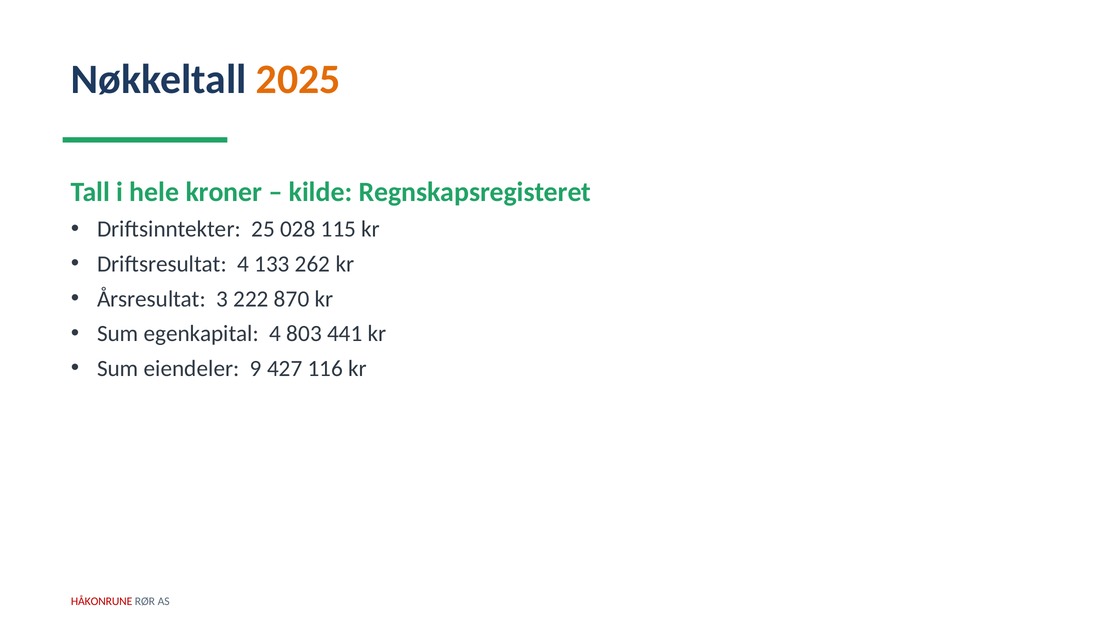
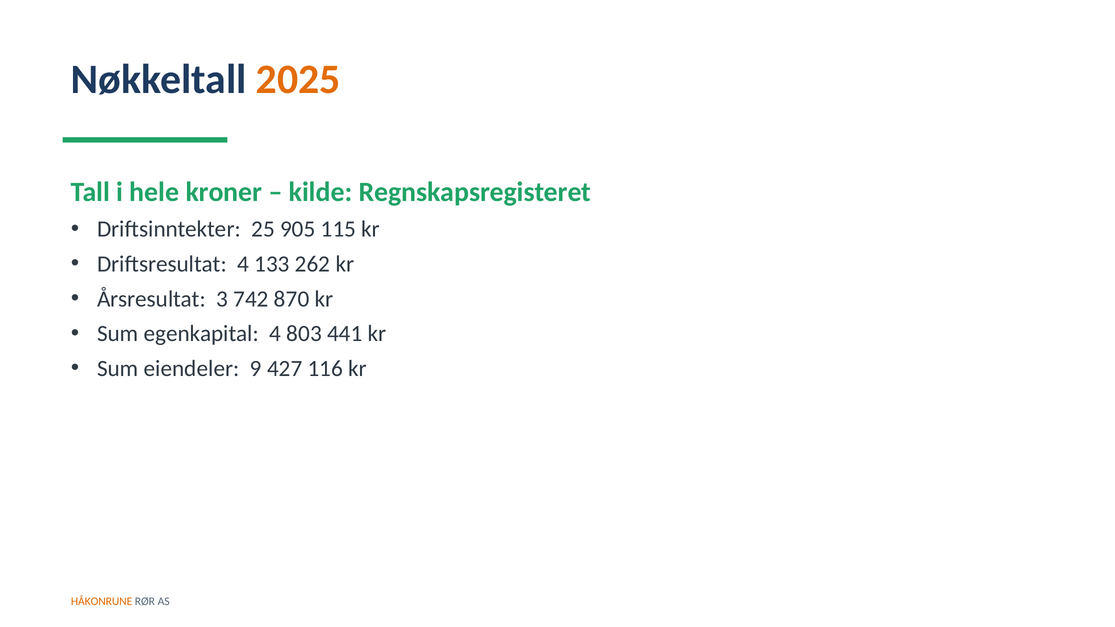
028: 028 -> 905 (298, 229)
222: 222 -> 742 (251, 299)
HÅKONRUNE colour: red -> orange (102, 602)
